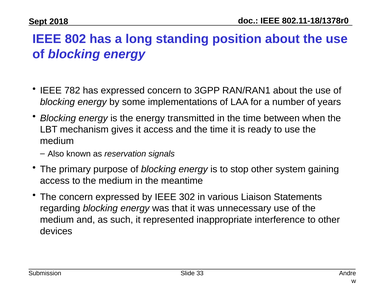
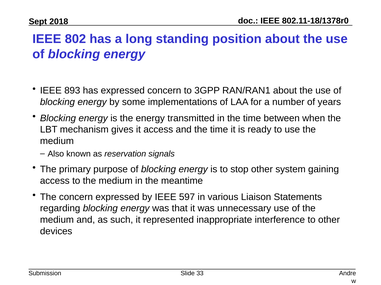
782: 782 -> 893 (72, 91)
302: 302 -> 597 (187, 197)
